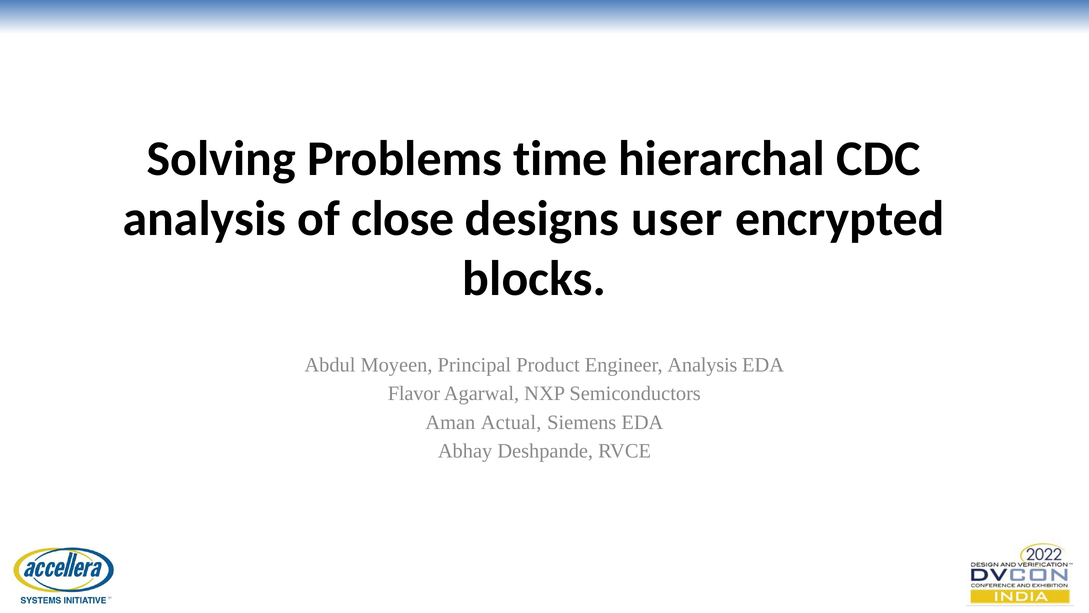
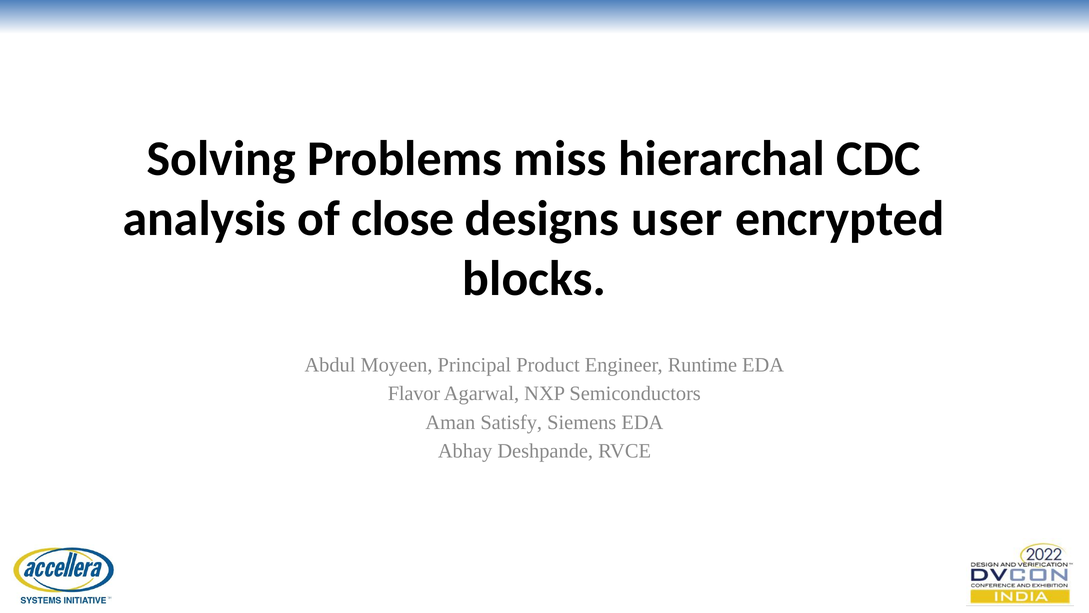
time: time -> miss (560, 159)
Engineer Analysis: Analysis -> Runtime (702, 365)
Actual: Actual -> Satisfy (511, 422)
